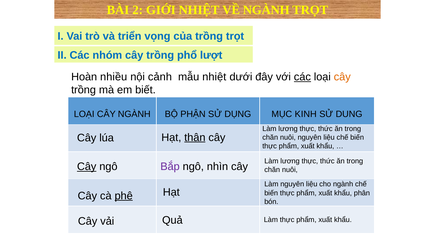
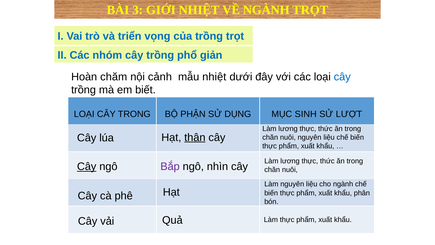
2: 2 -> 3 (138, 10)
lượt: lượt -> giản (211, 55)
nhiều: nhiều -> chăm (114, 77)
các underline: present -> none (302, 77)
cây colour: orange -> blue (342, 77)
CÂY NGÀNH: NGÀNH -> TRONG (134, 114)
KINH: KINH -> SINH (306, 114)
DUNG: DUNG -> LƯỢT (349, 114)
phê underline: present -> none (124, 196)
